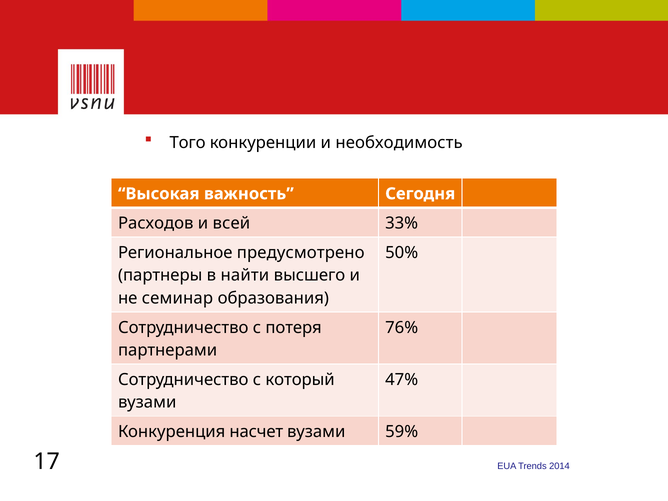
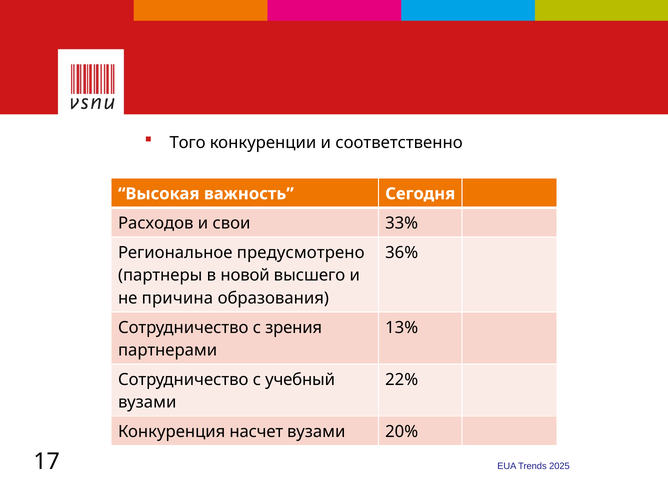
необходимость: необходимость -> соответственно (399, 143)
всей: всей -> свои (231, 223)
50%: 50% -> 36% (402, 253)
найти: найти -> новой (245, 275)
семинар: семинар -> причина (177, 298)
потеря: потеря -> зрения (294, 327)
76%: 76% -> 13% (402, 327)
который: который -> учебный (300, 380)
47%: 47% -> 22% (402, 380)
59%: 59% -> 20% (402, 432)
2014: 2014 -> 2025 (559, 466)
